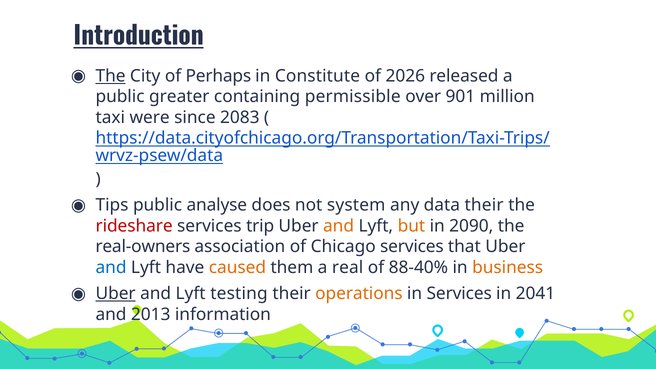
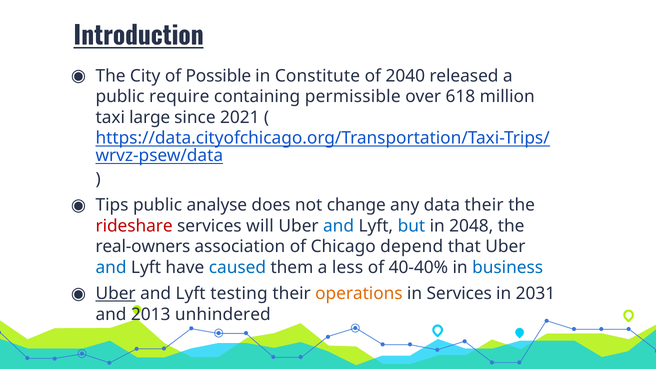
The underline: present -> none (111, 76)
Perhaps: Perhaps -> Possible (218, 76)
2026: 2026 -> 2040 (405, 76)
greater: greater -> require (179, 97)
901: 901 -> 618 (460, 97)
were: were -> large (150, 117)
2083: 2083 -> 2021 (240, 117)
system: system -> change (356, 205)
trip: trip -> will (260, 226)
and colour: orange -> blue (339, 226)
but colour: orange -> blue (411, 226)
2090: 2090 -> 2048 (471, 226)
Chicago services: services -> depend (412, 247)
caused colour: orange -> blue (237, 267)
real: real -> less (348, 267)
88-40%: 88-40% -> 40-40% (418, 267)
business colour: orange -> blue (508, 267)
2041: 2041 -> 2031 (535, 294)
information: information -> unhindered (223, 314)
